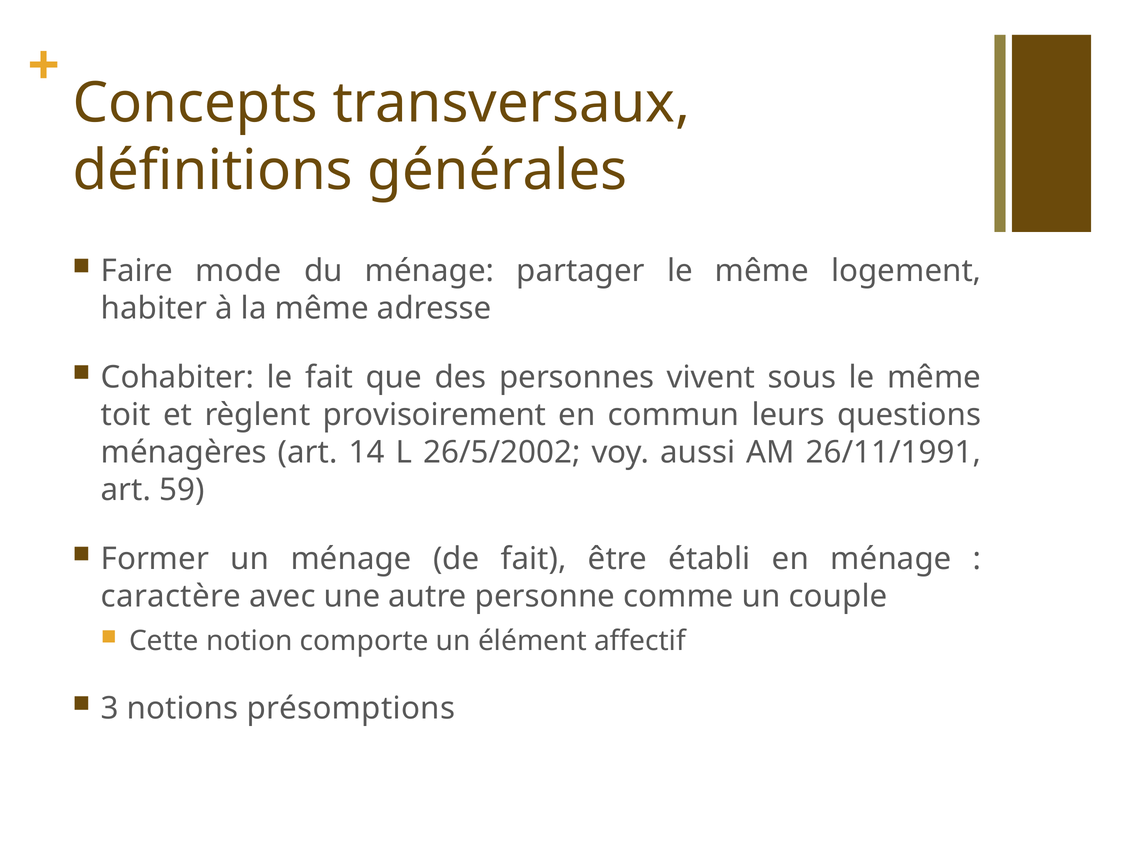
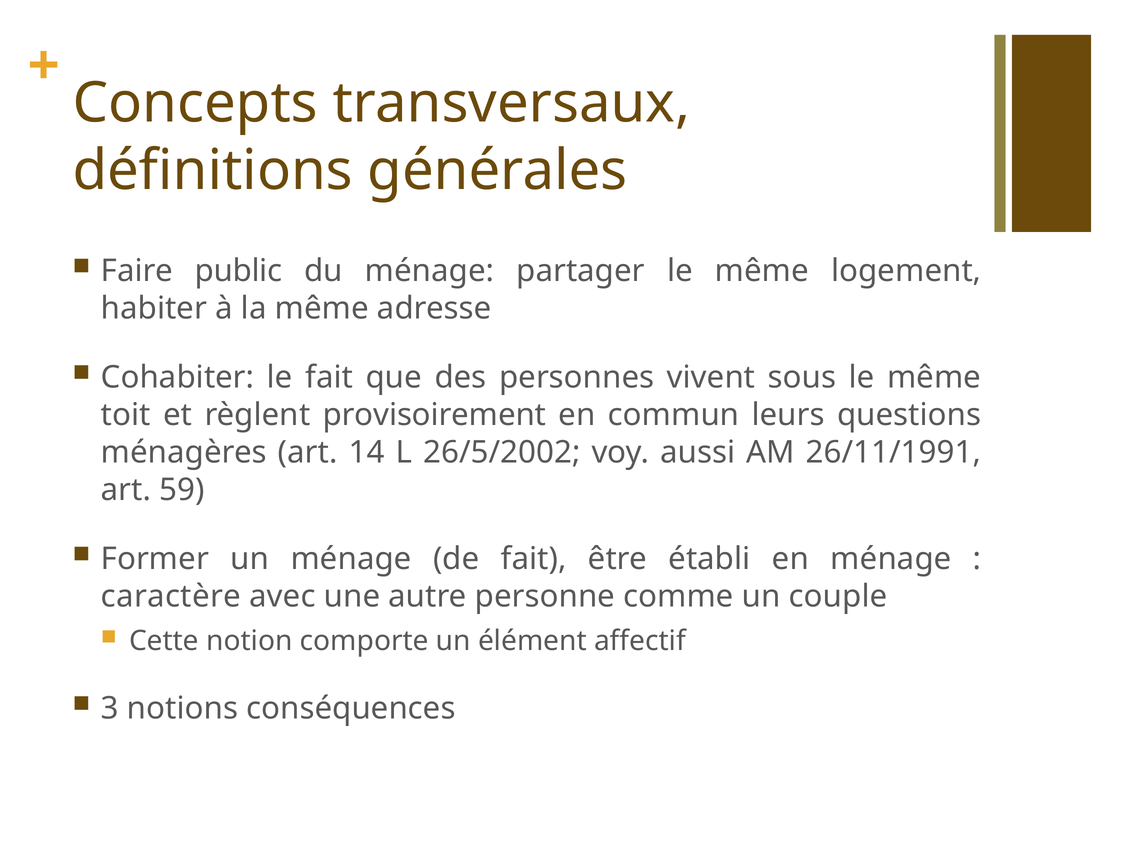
mode: mode -> public (239, 271)
présomptions: présomptions -> conséquences (351, 709)
